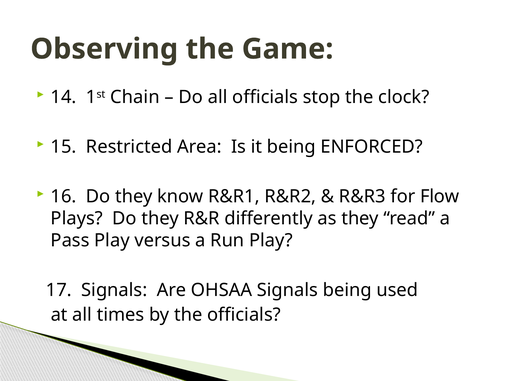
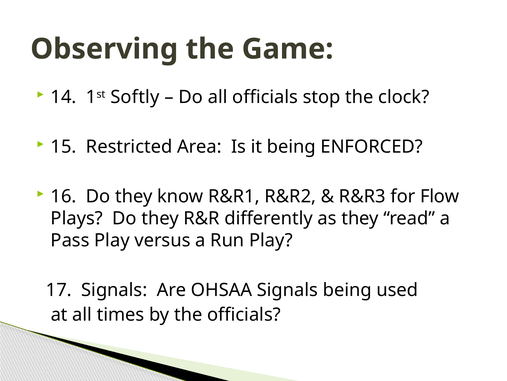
Chain: Chain -> Softly (135, 97)
